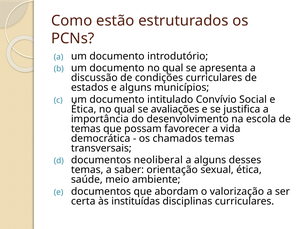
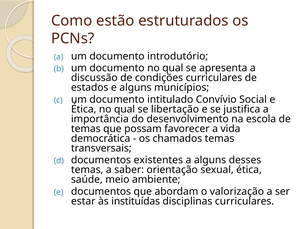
avaliações: avaliações -> libertação (175, 109)
neoliberal: neoliberal -> existentes (158, 160)
certa: certa -> estar (83, 202)
